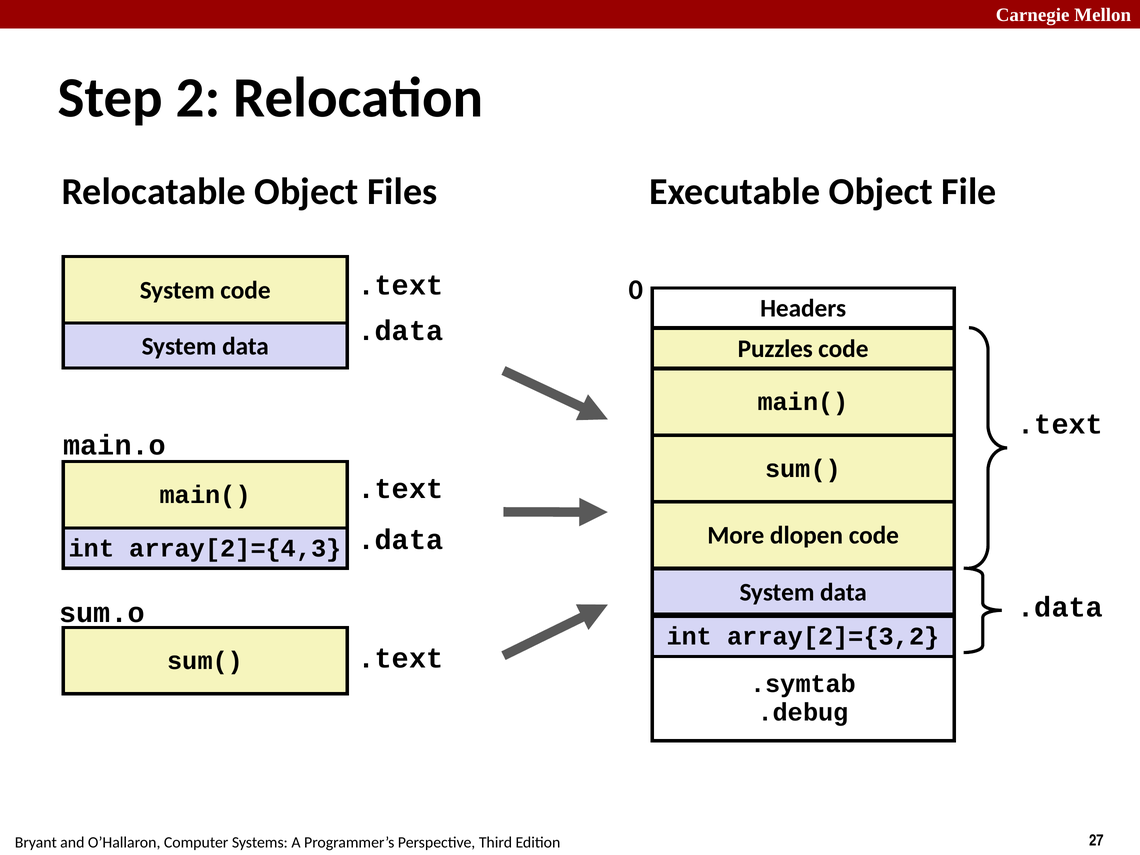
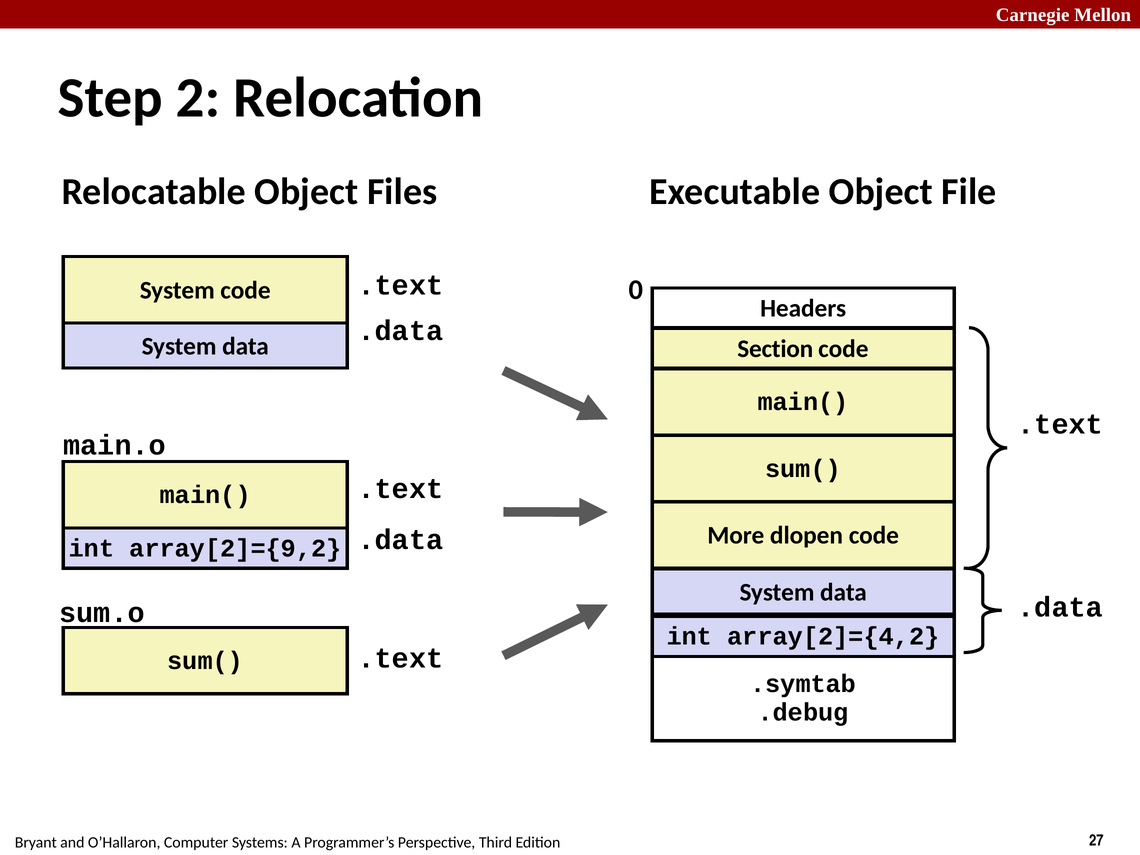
Puzzles: Puzzles -> Section (775, 349)
array[2]={4,3: array[2]={4,3 -> array[2]={9,2 (235, 548)
array[2]={3,2: array[2]={3,2 -> array[2]={4,2 (833, 637)
